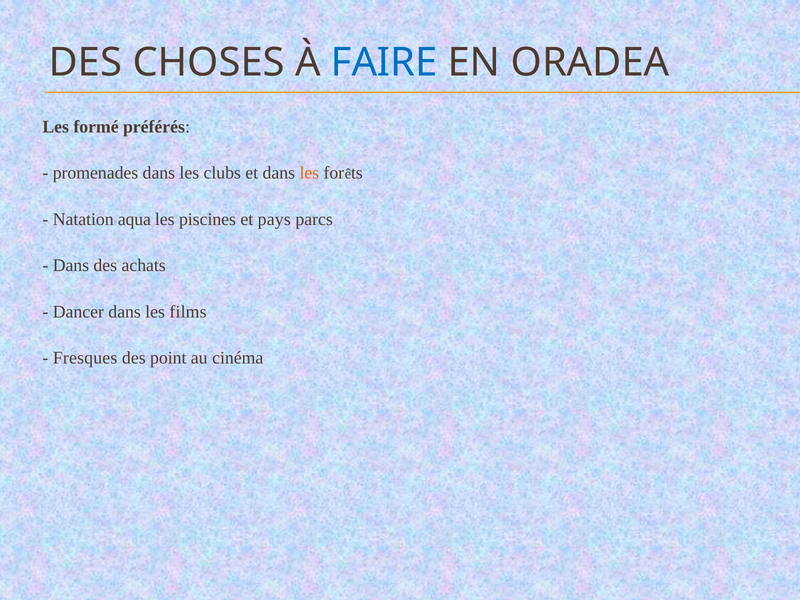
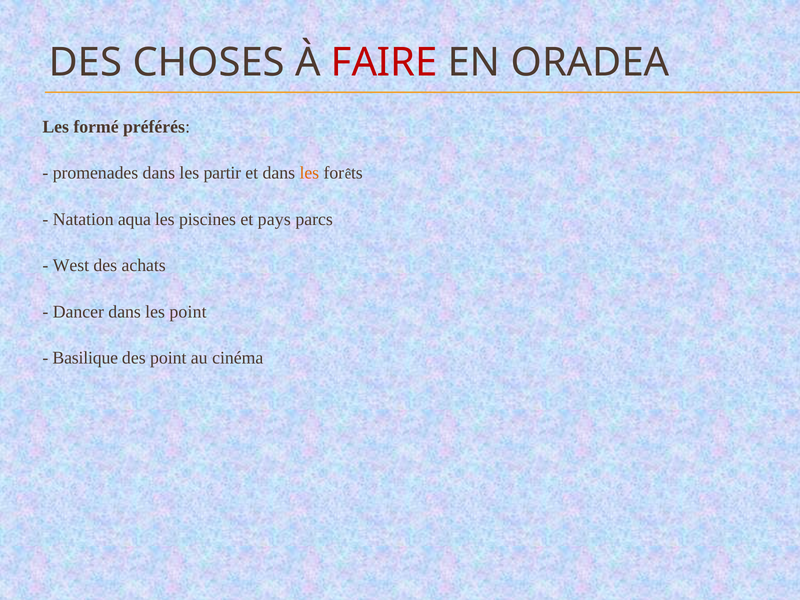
FAIRE colour: blue -> red (384, 63)
clubs: clubs -> partir (222, 173)
Dans: Dans -> West (71, 265)
les films: films -> point (188, 312)
Fresques: Fresques -> Basilique (85, 358)
